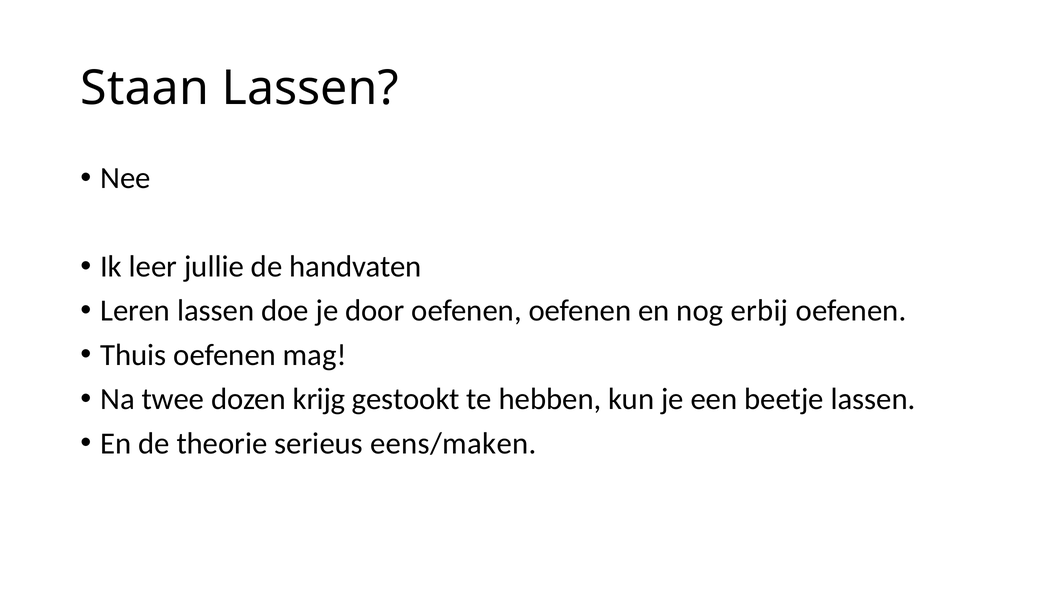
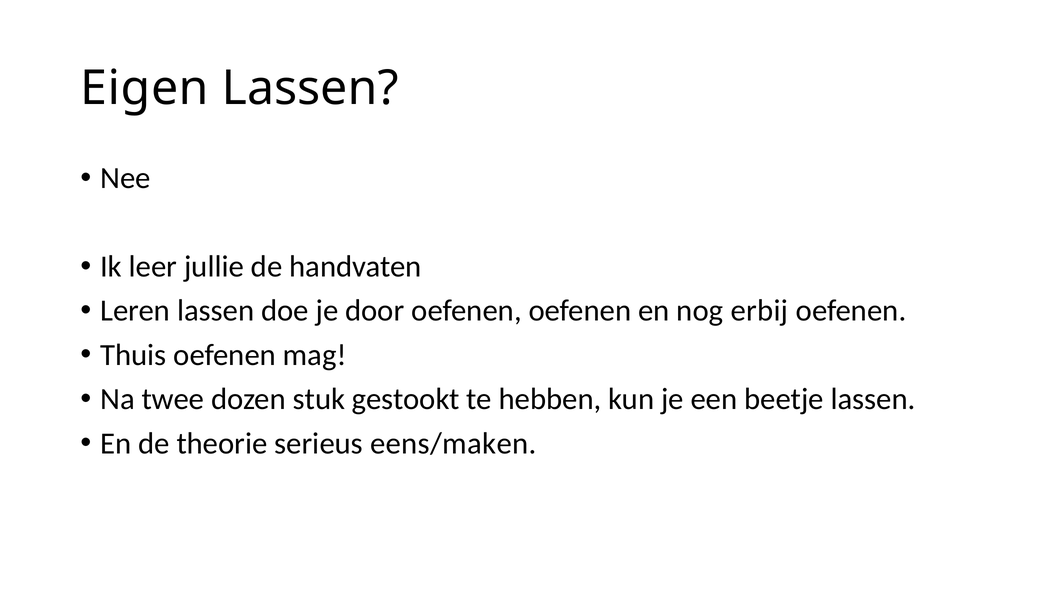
Staan: Staan -> Eigen (145, 89)
krijg: krijg -> stuk (319, 400)
